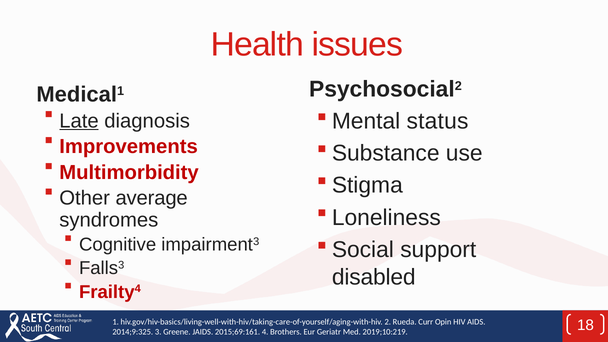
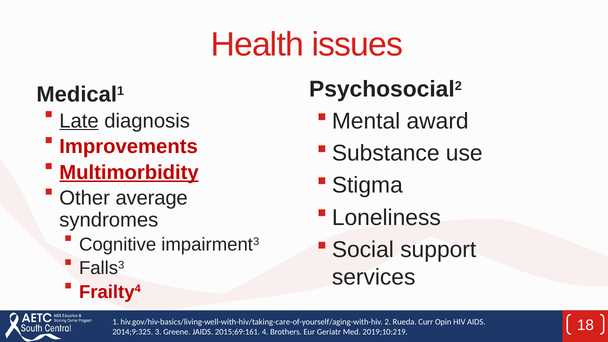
status: status -> award (438, 121)
Multimorbidity underline: none -> present (129, 172)
disabled: disabled -> services (374, 277)
